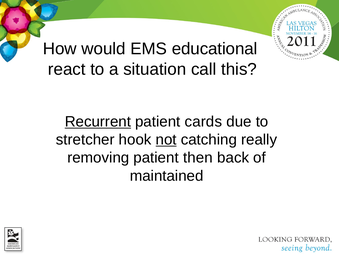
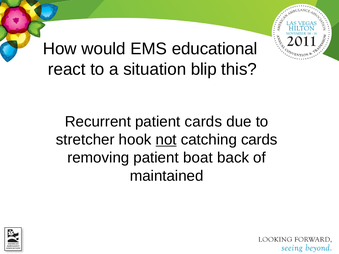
call: call -> blip (204, 69)
Recurrent underline: present -> none (98, 122)
catching really: really -> cards (259, 140)
then: then -> boat (198, 158)
